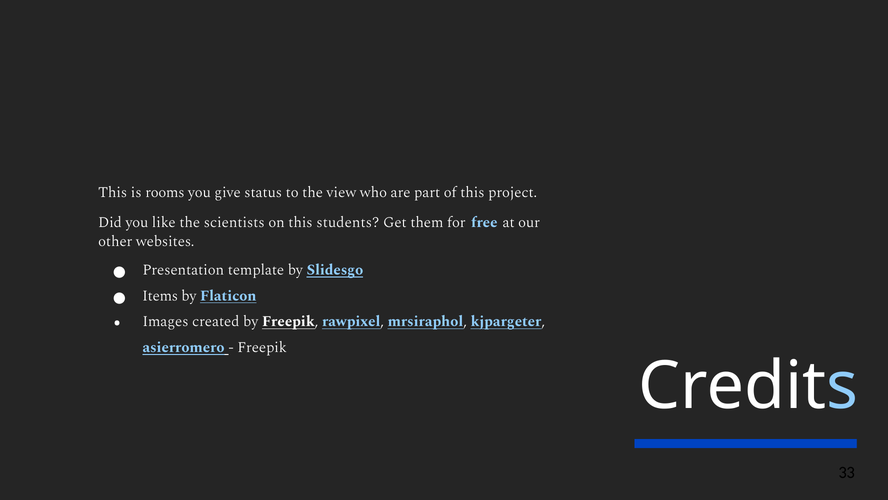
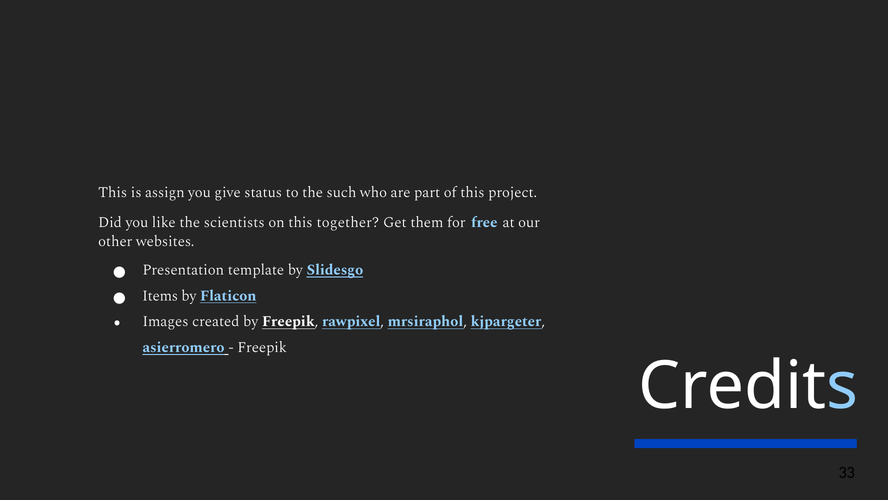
rooms: rooms -> assign (165, 192)
view: view -> such (341, 192)
students: students -> together (348, 222)
